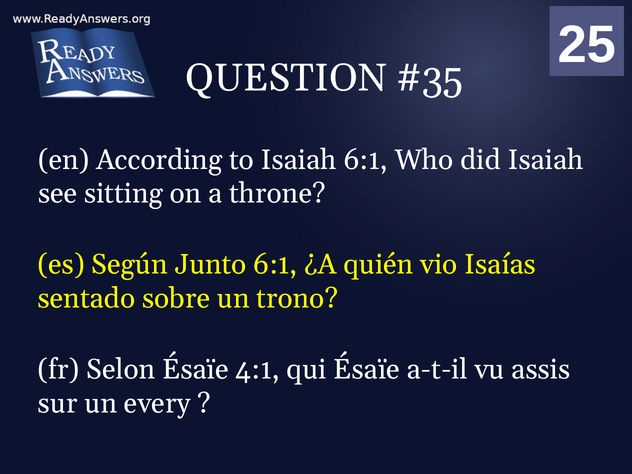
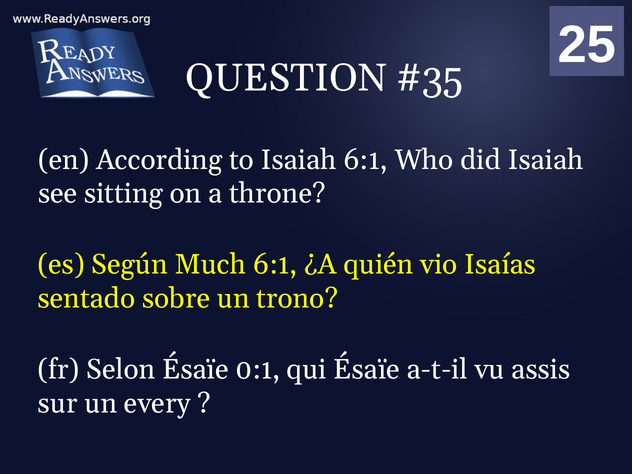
Junto: Junto -> Much (210, 265)
4:1: 4:1 -> 0:1 (258, 370)
